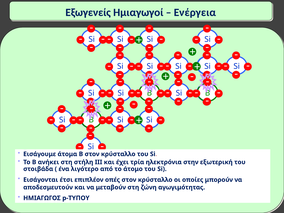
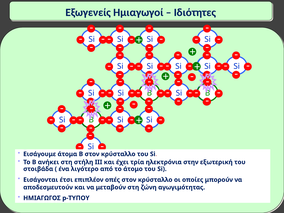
Ενέργεια: Ενέργεια -> Ιδιότητες (195, 12)
